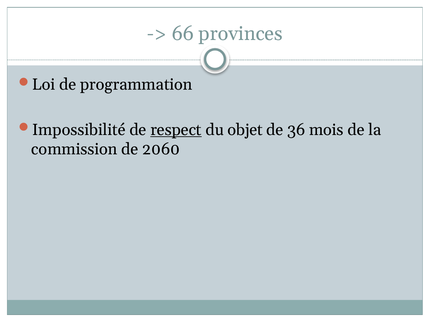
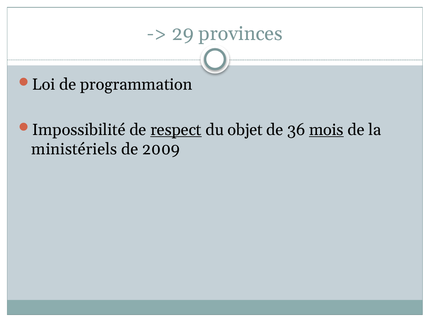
66: 66 -> 29 (183, 34)
mois underline: none -> present (326, 130)
commission: commission -> ministériels (74, 149)
2060: 2060 -> 2009 (161, 149)
